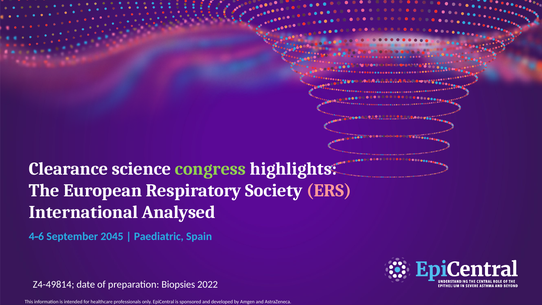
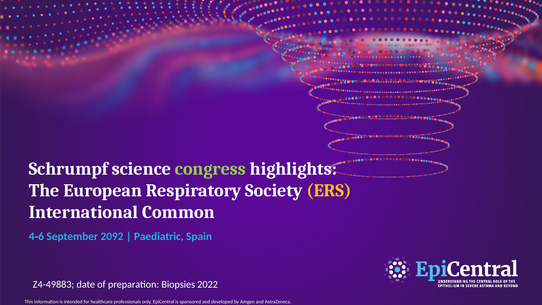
Clearance: Clearance -> Schrumpf (68, 169)
ERS colour: pink -> yellow (329, 190)
Analysed: Analysed -> Common (178, 212)
2045: 2045 -> 2092 (112, 236)
Z4-49814: Z4-49814 -> Z4-49883 (54, 284)
